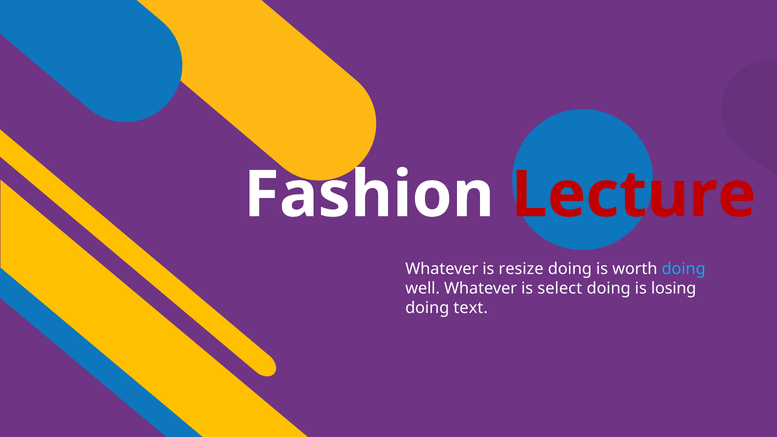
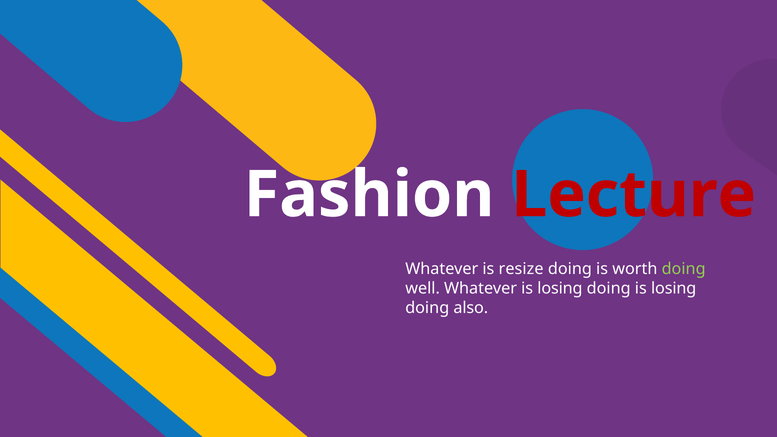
doing colour: light blue -> light green (684, 269)
Whatever is select: select -> losing (560, 289)
text: text -> also (471, 308)
